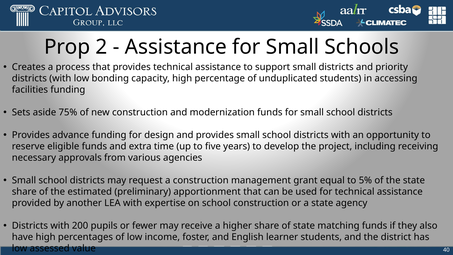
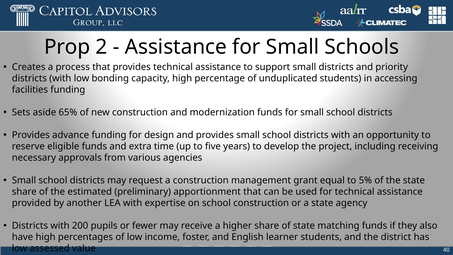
75%: 75% -> 65% (68, 112)
